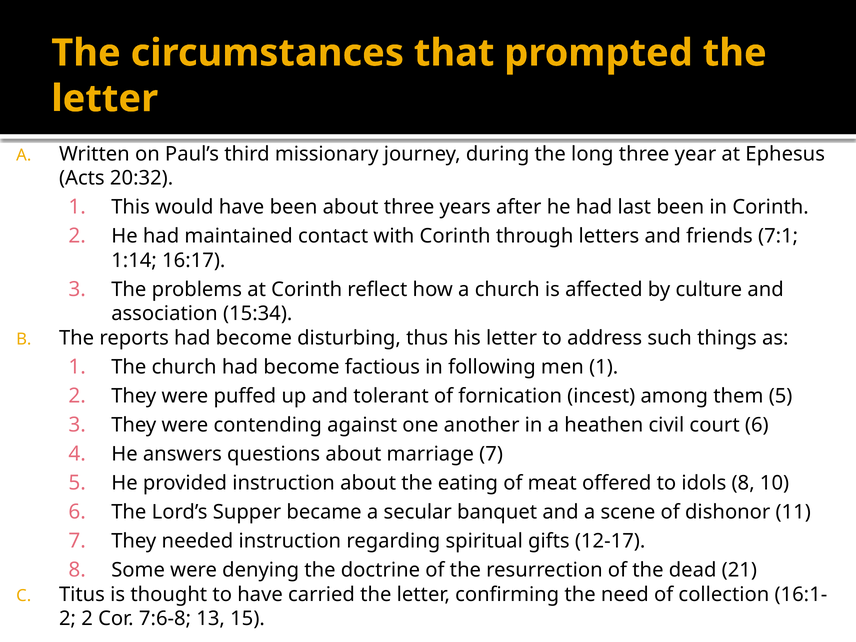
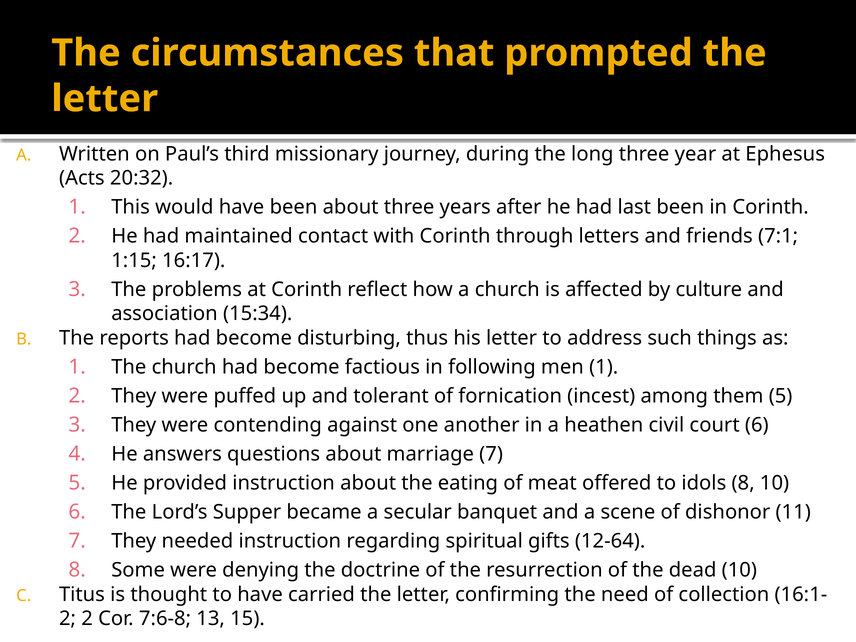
1:14: 1:14 -> 1:15 (134, 261)
12-17: 12-17 -> 12-64 (610, 541)
dead 21: 21 -> 10 (739, 570)
